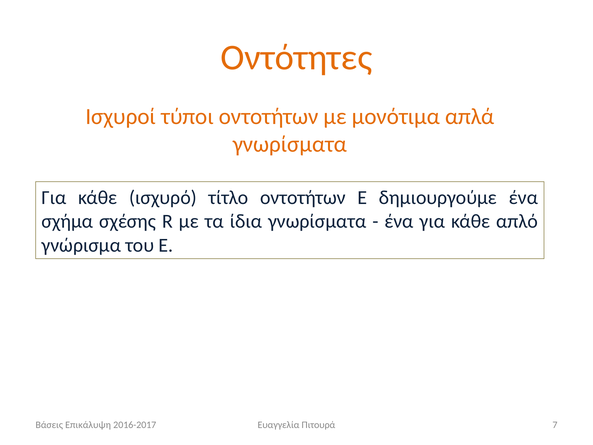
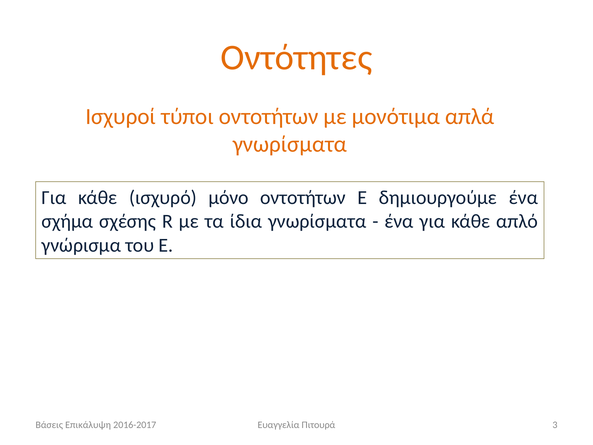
τίτλο: τίτλο -> μόνο (229, 198)
7: 7 -> 3 (555, 425)
